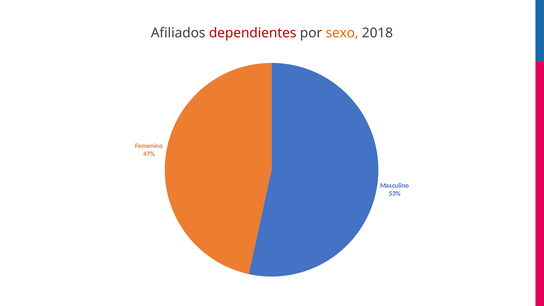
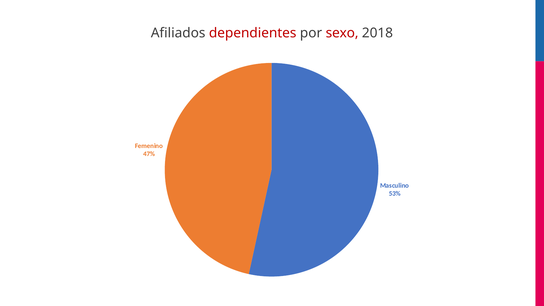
sexo colour: orange -> red (342, 33)
